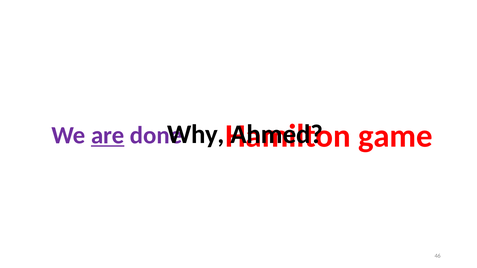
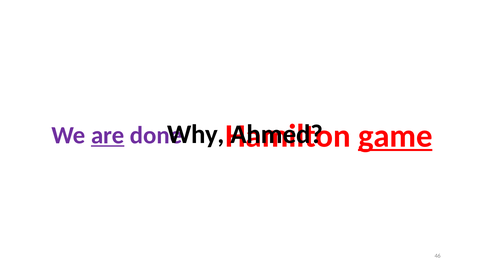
game underline: none -> present (395, 136)
